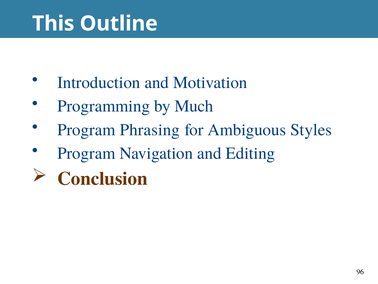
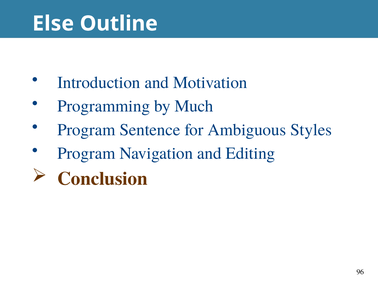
This: This -> Else (53, 24)
Phrasing: Phrasing -> Sentence (150, 130)
